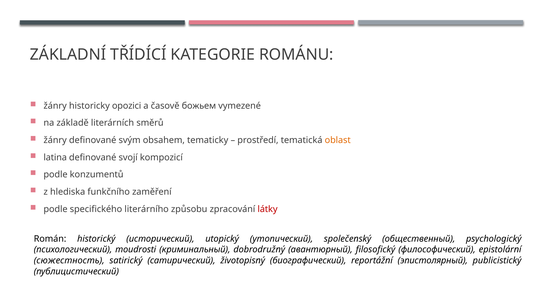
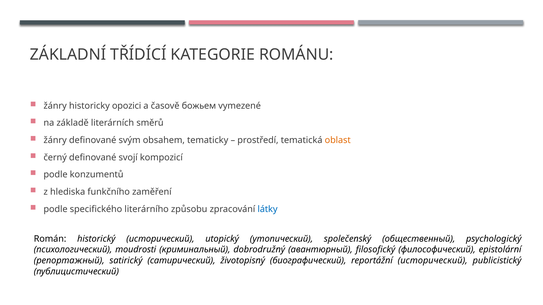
latina: latina -> černý (55, 158)
látky colour: red -> blue (268, 209)
сюжестность: сюжестность -> репортажный (69, 261)
reportážní эпистолярный: эпистолярный -> исторический (433, 261)
